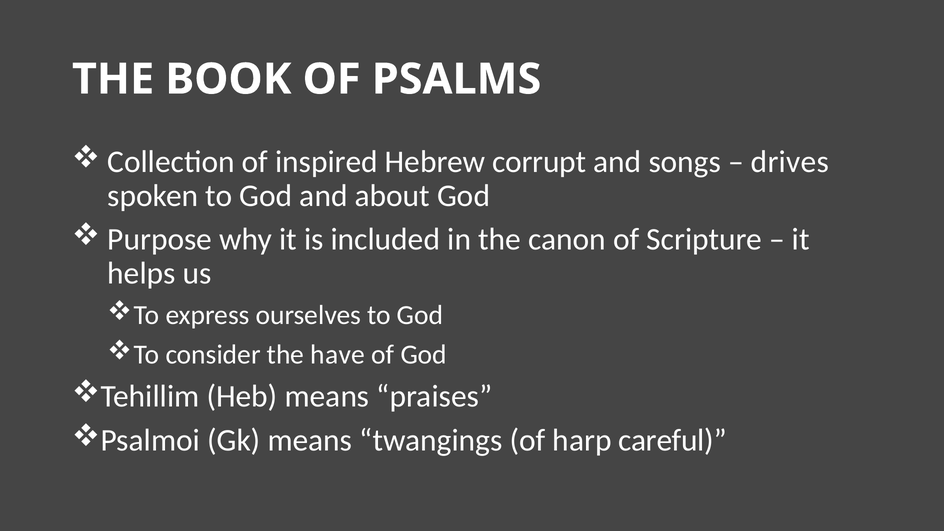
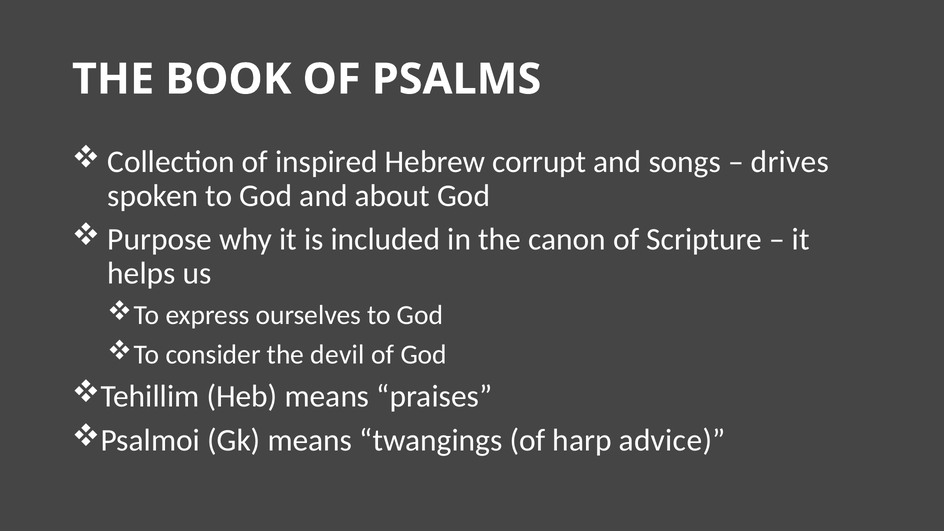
have: have -> devil (338, 355)
careful: careful -> advice (672, 440)
